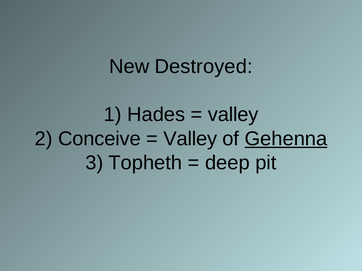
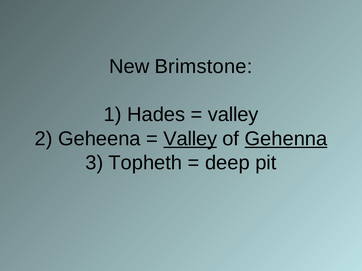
Destroyed: Destroyed -> Brimstone (204, 67)
Conceive: Conceive -> Geheena (99, 139)
Valley underline: none -> present (190, 139)
